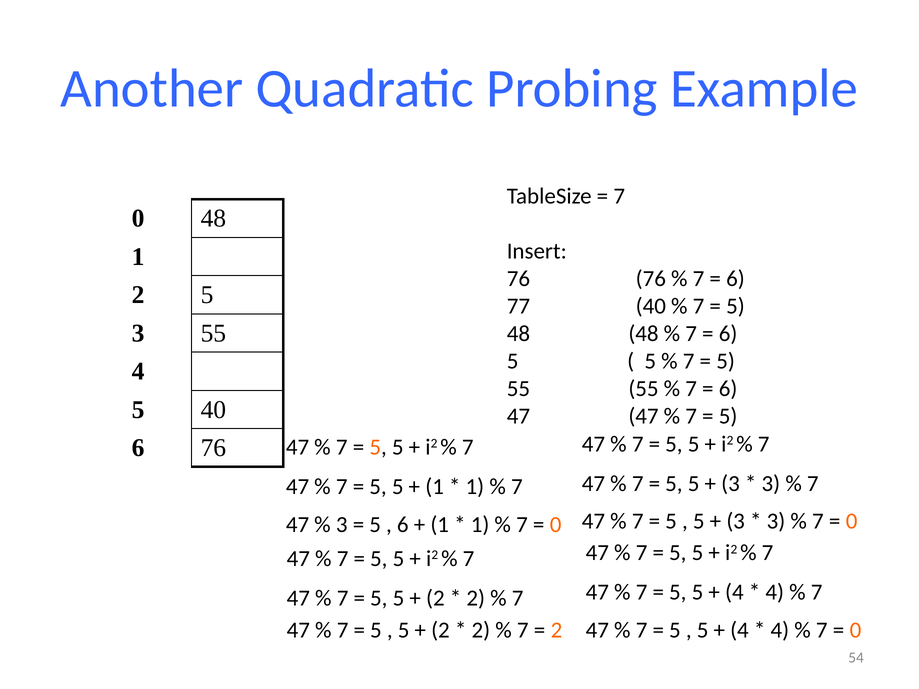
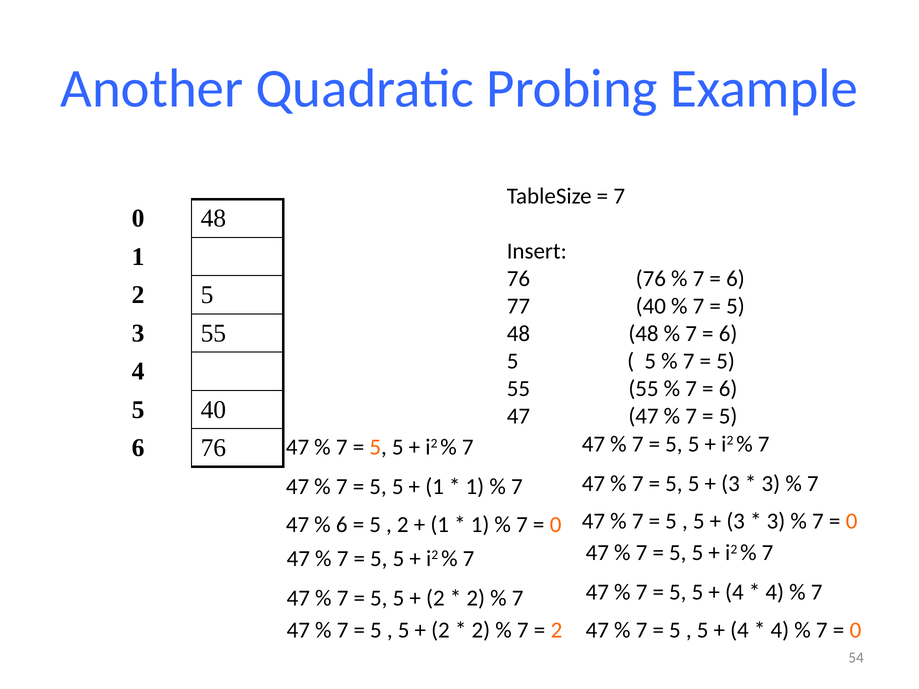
3: 3 -> 6 (342, 525)
6: 6 -> 2 (403, 525)
